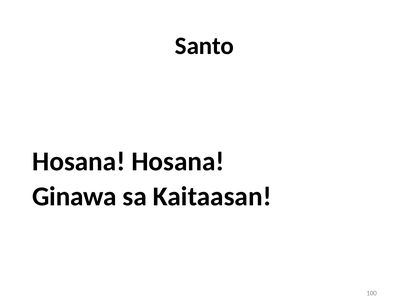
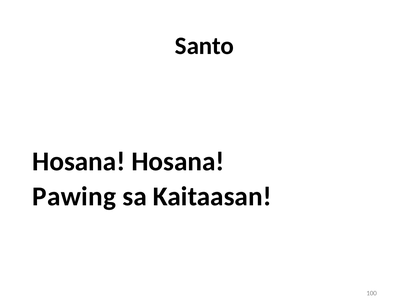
Ginawa: Ginawa -> Pawing (74, 196)
